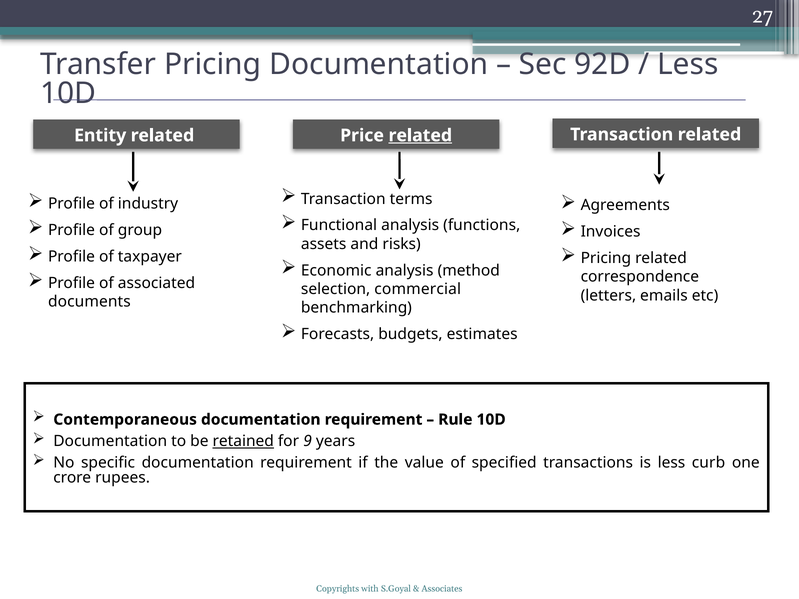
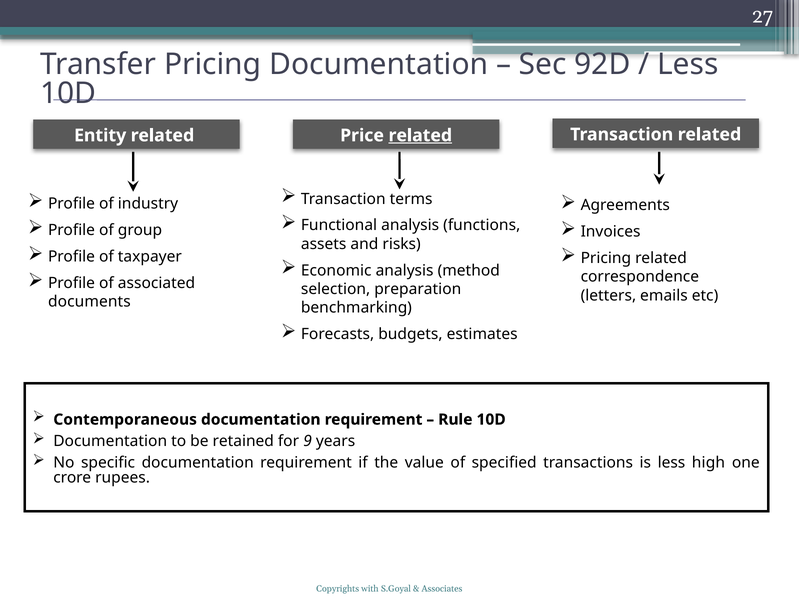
commercial: commercial -> preparation (418, 289)
retained underline: present -> none (243, 441)
curb: curb -> high (708, 463)
